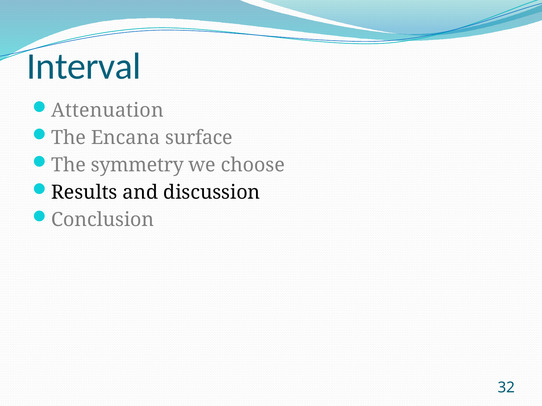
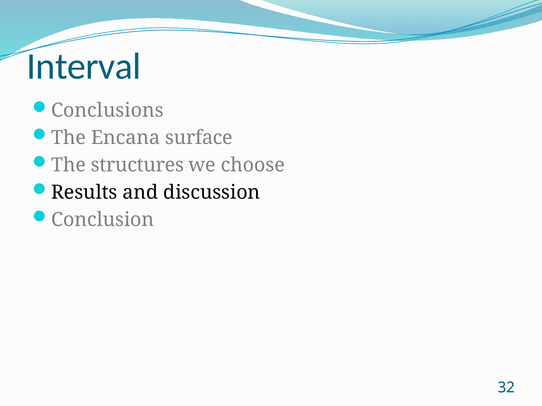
Attenuation: Attenuation -> Conclusions (107, 111)
symmetry: symmetry -> structures (137, 165)
